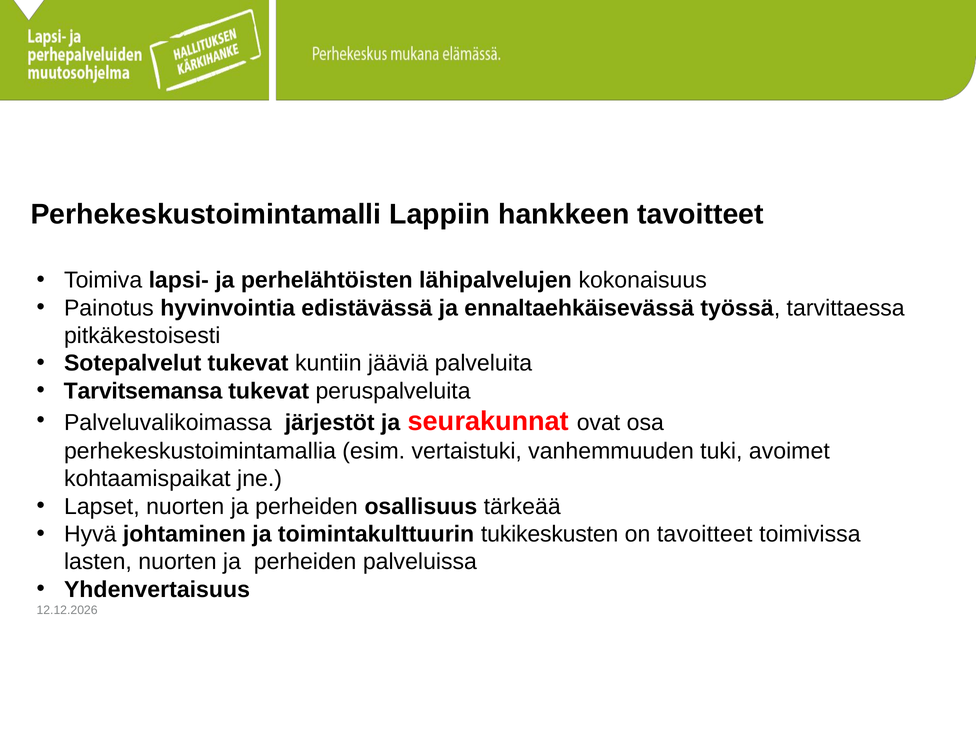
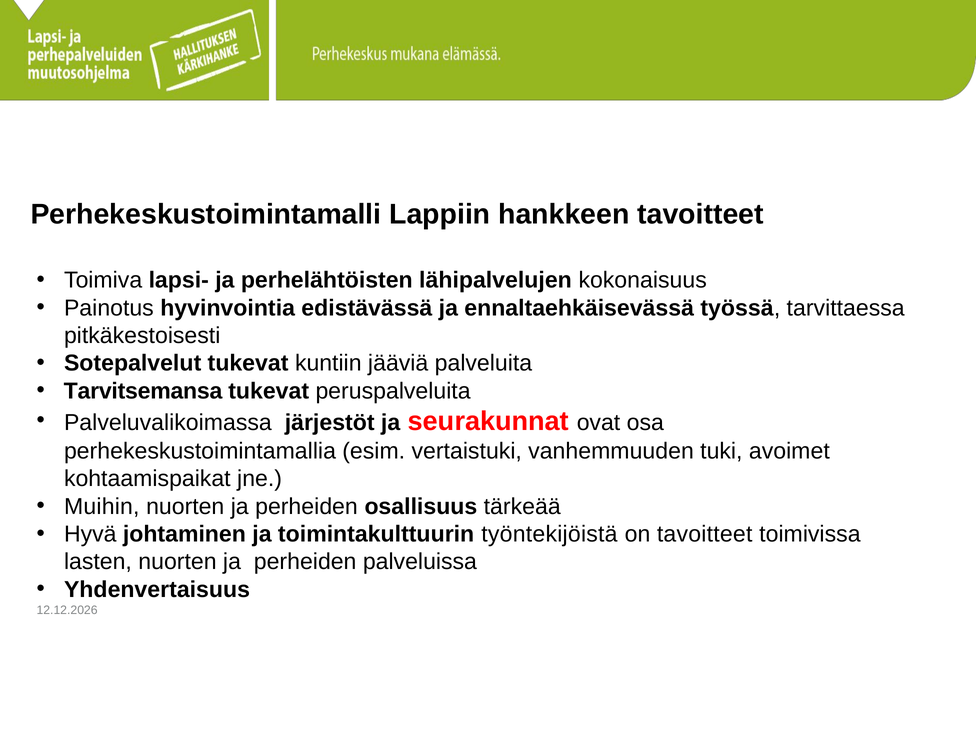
Lapset: Lapset -> Muihin (102, 507)
tukikeskusten: tukikeskusten -> työntekijöistä (549, 534)
